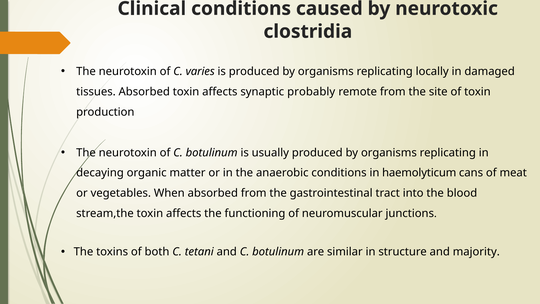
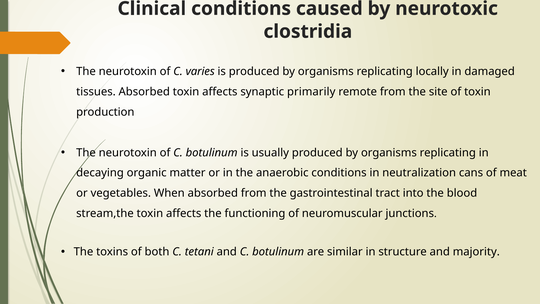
probably: probably -> primarily (311, 92)
haemolyticum: haemolyticum -> neutralization (419, 173)
